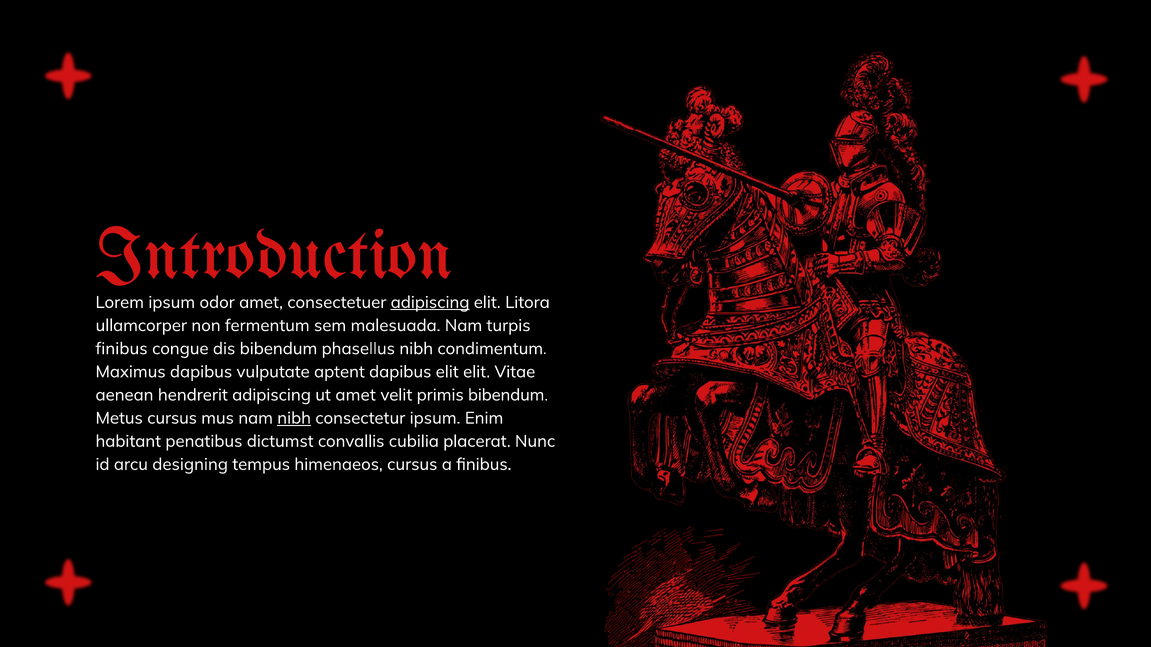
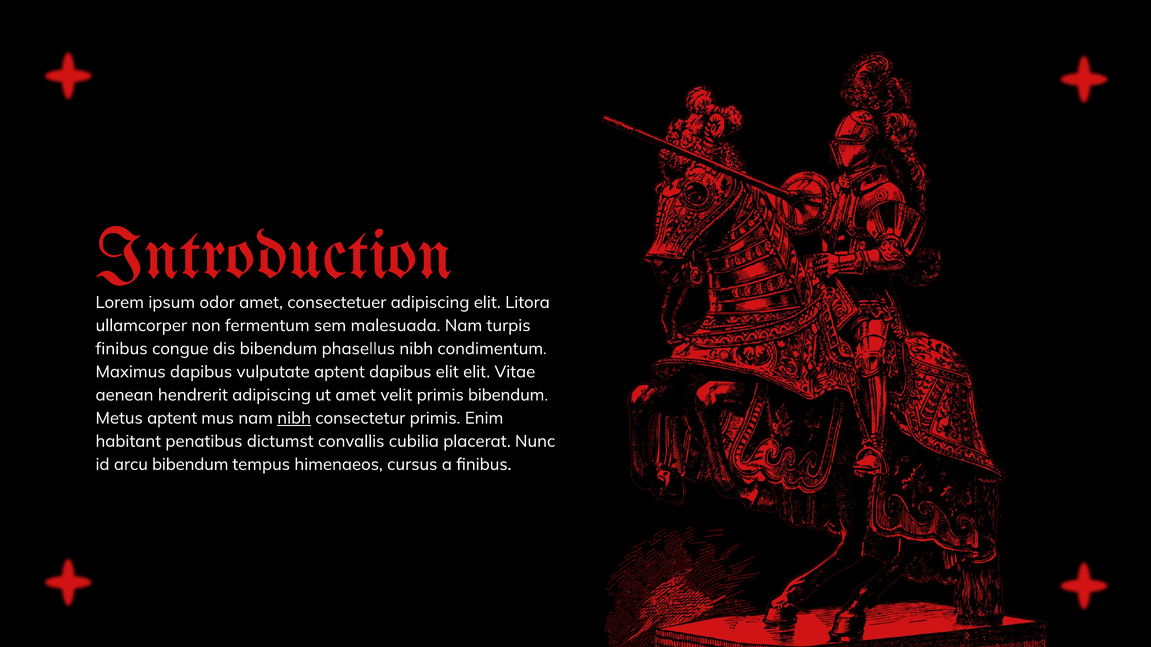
adipiscing underline: present -> none (430, 303)
Metus cursus: cursus -> aptent (172, 418)
consectetur ipsum: ipsum -> primis (435, 418)
arcu designing: designing -> bibendum (190, 465)
